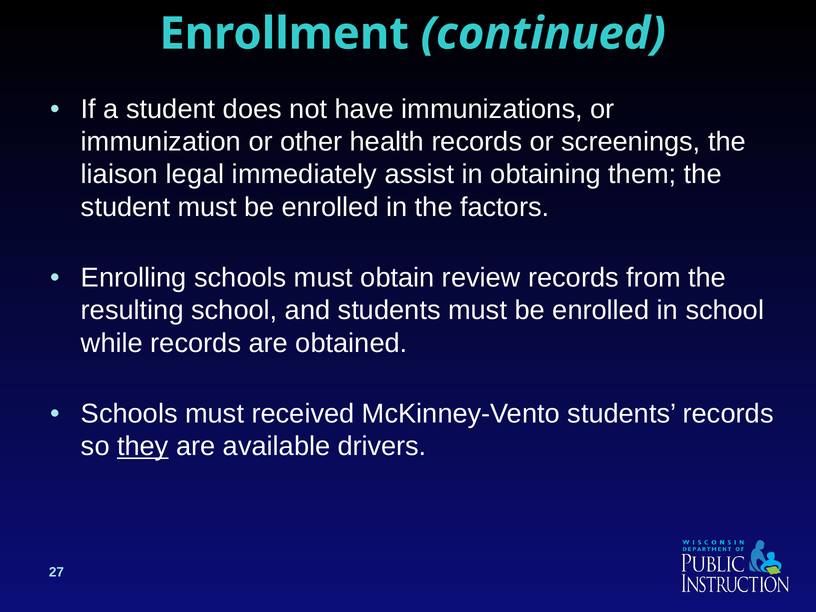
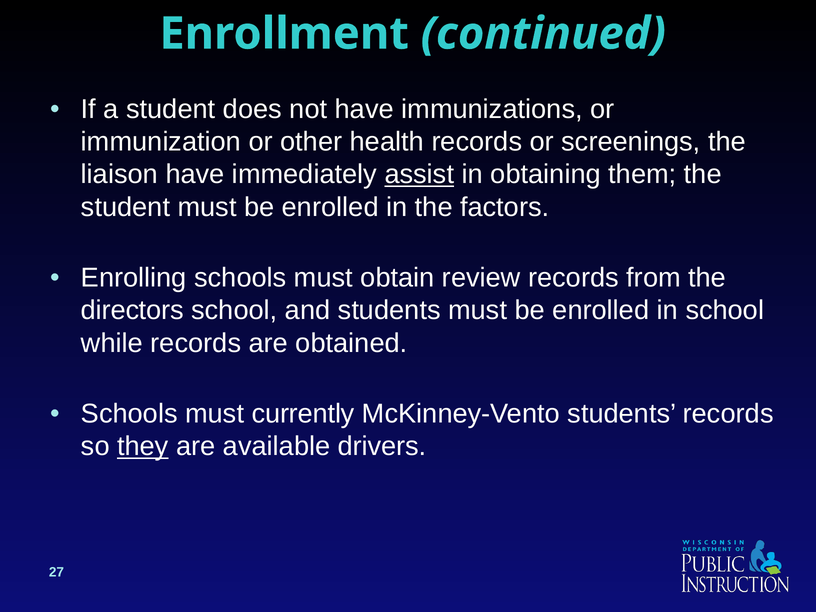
liaison legal: legal -> have (195, 174)
assist underline: none -> present (419, 174)
resulting: resulting -> directors (132, 310)
received: received -> currently (303, 414)
